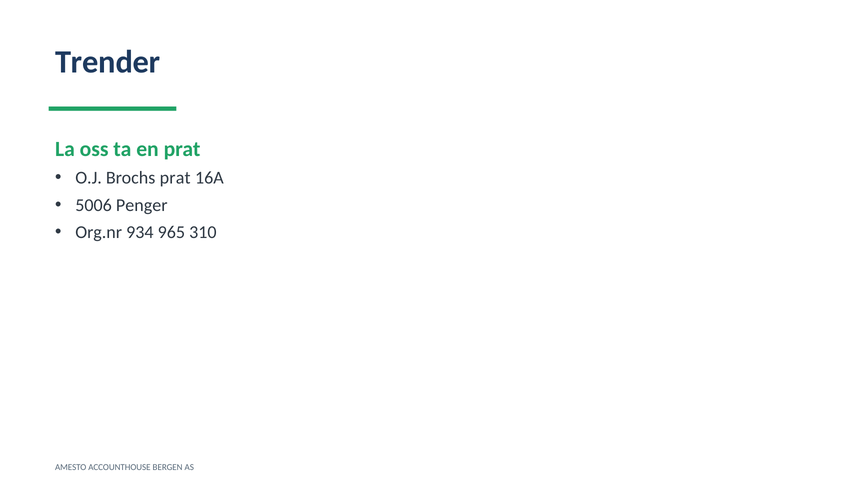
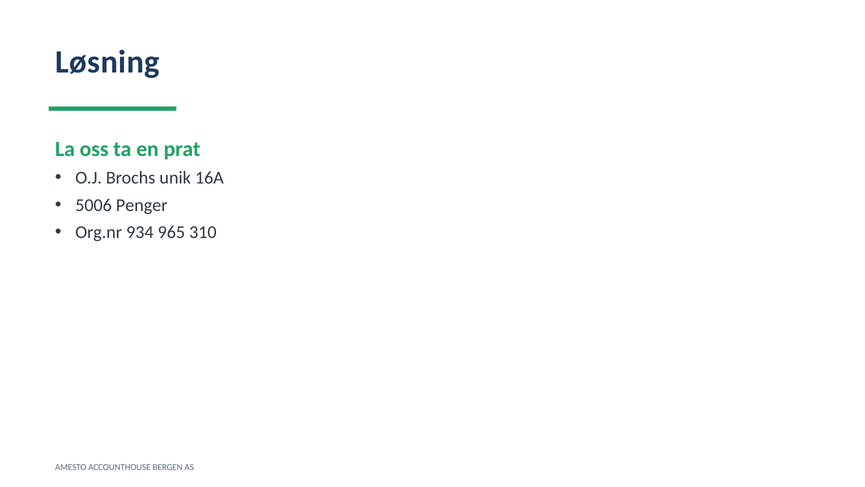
Trender: Trender -> Løsning (108, 62)
Brochs prat: prat -> unik (175, 178)
